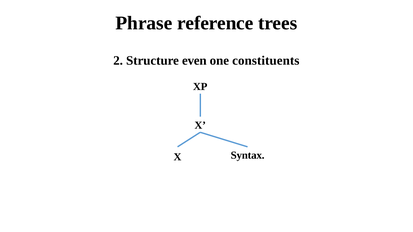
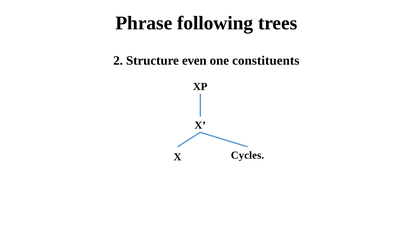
reference: reference -> following (215, 23)
Syntax: Syntax -> Cycles (247, 156)
